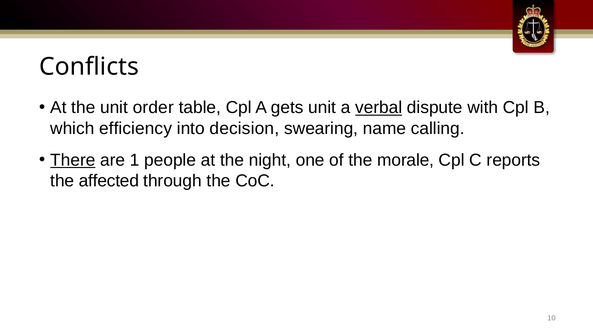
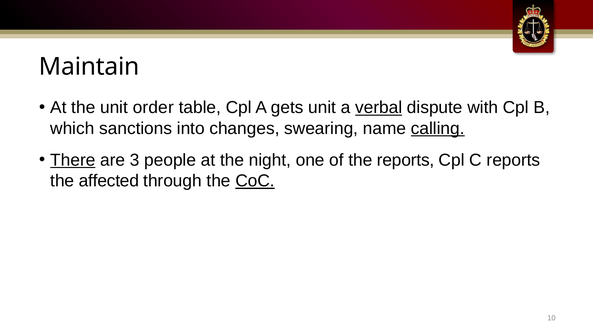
Conflicts: Conflicts -> Maintain (89, 67)
efficiency: efficiency -> sanctions (136, 129)
decision: decision -> changes (244, 129)
calling underline: none -> present (438, 129)
1: 1 -> 3 (135, 160)
the morale: morale -> reports (406, 160)
CoC underline: none -> present (255, 181)
